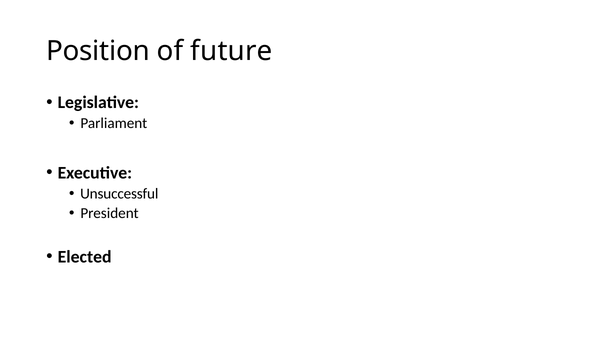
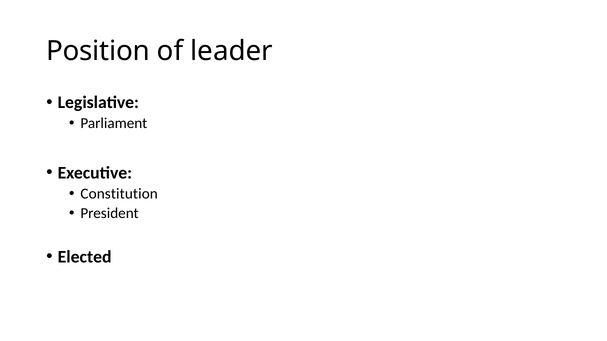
future: future -> leader (232, 51)
Unsuccessful: Unsuccessful -> Constitution (119, 194)
